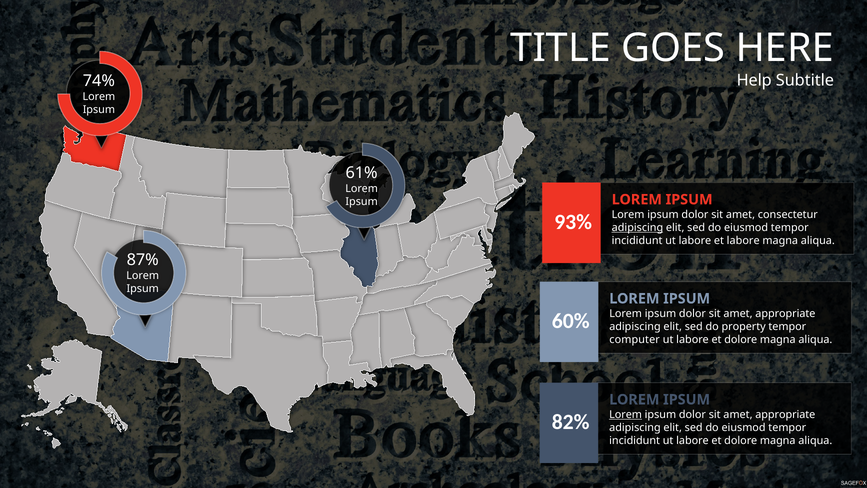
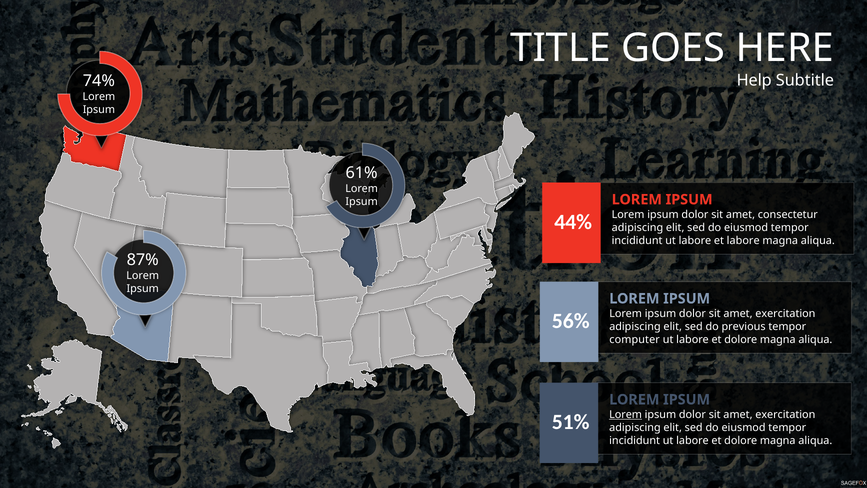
93%: 93% -> 44% (573, 222)
adipiscing underline: present -> none (637, 227)
appropriate: appropriate -> exercitation (785, 313)
60%: 60% -> 56% (571, 321)
property: property -> previous (744, 326)
appropriate: appropriate -> exercitation (785, 414)
82%: 82% -> 51% (571, 422)
